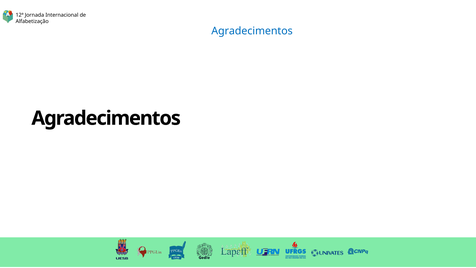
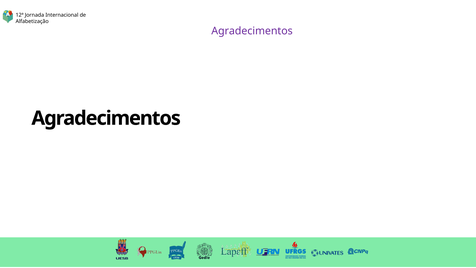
Agradecimentos colour: blue -> purple (252, 31)
